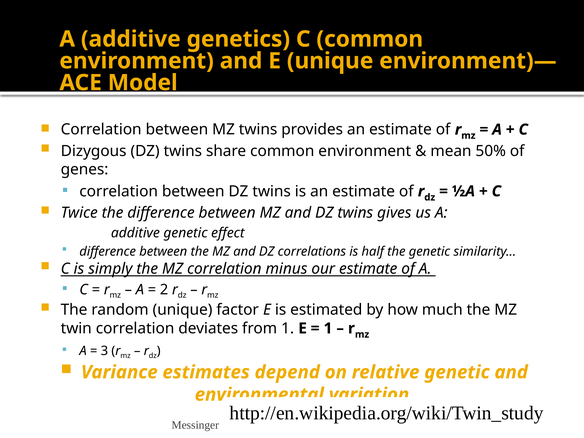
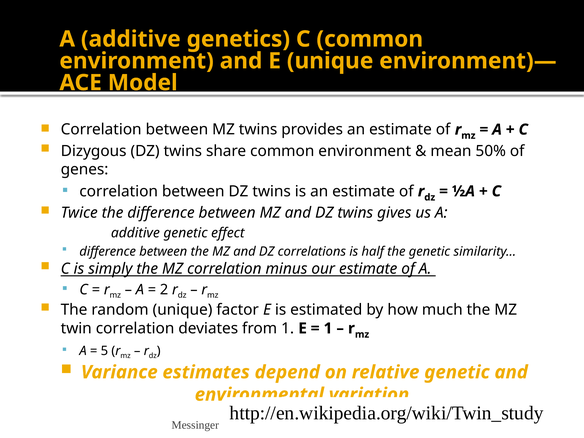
3: 3 -> 5 (104, 351)
